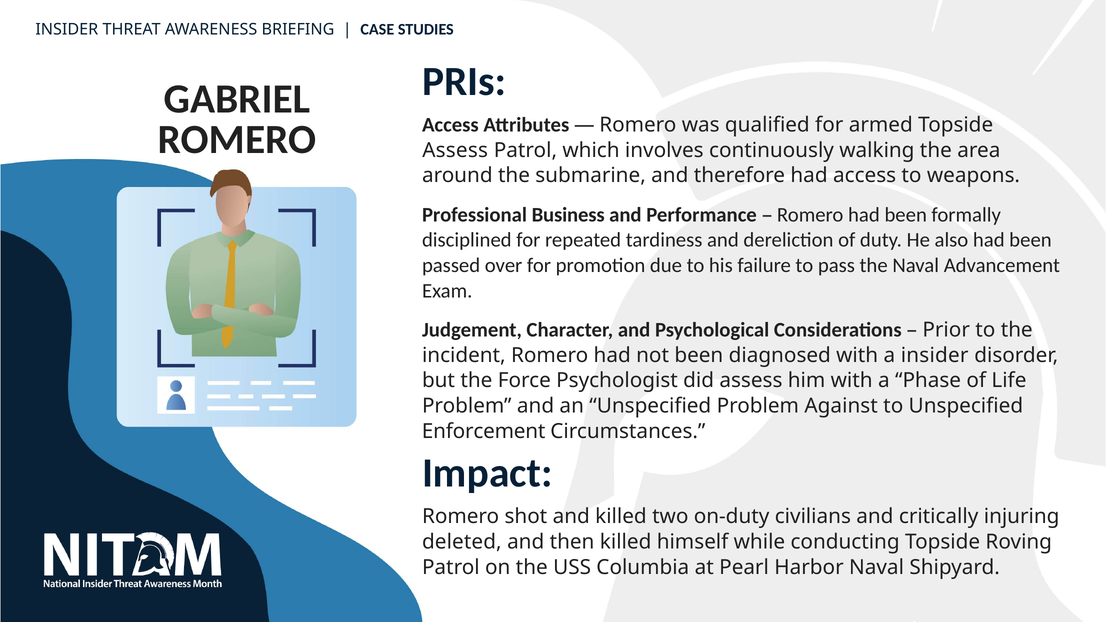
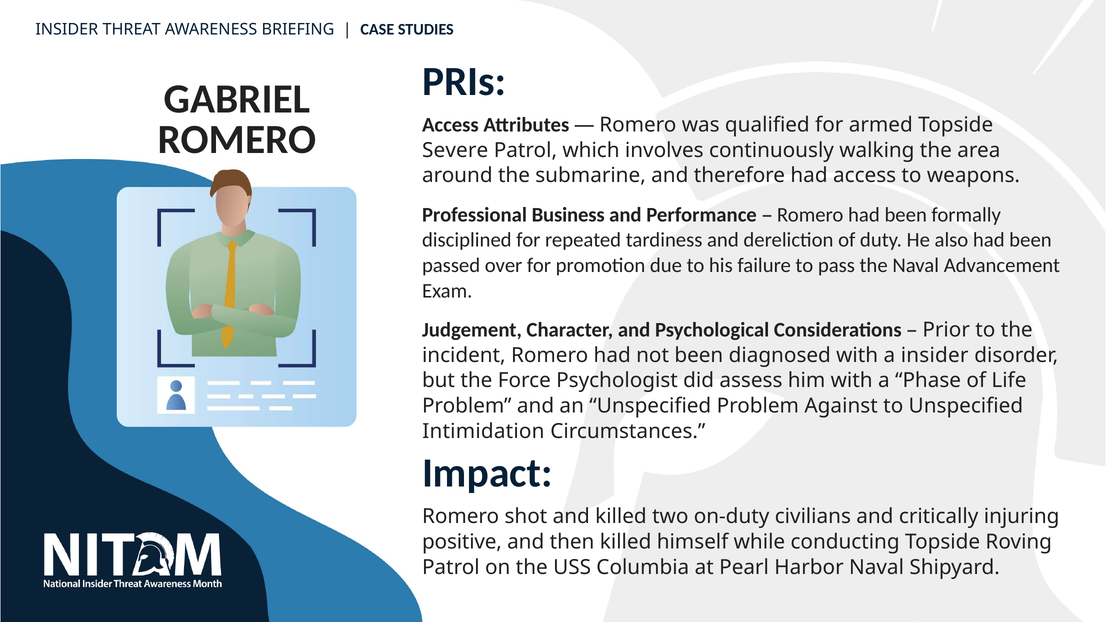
Assess: Assess -> Severe (455, 150)
Enforcement: Enforcement -> Intimidation (483, 431)
deleted: deleted -> positive (462, 542)
